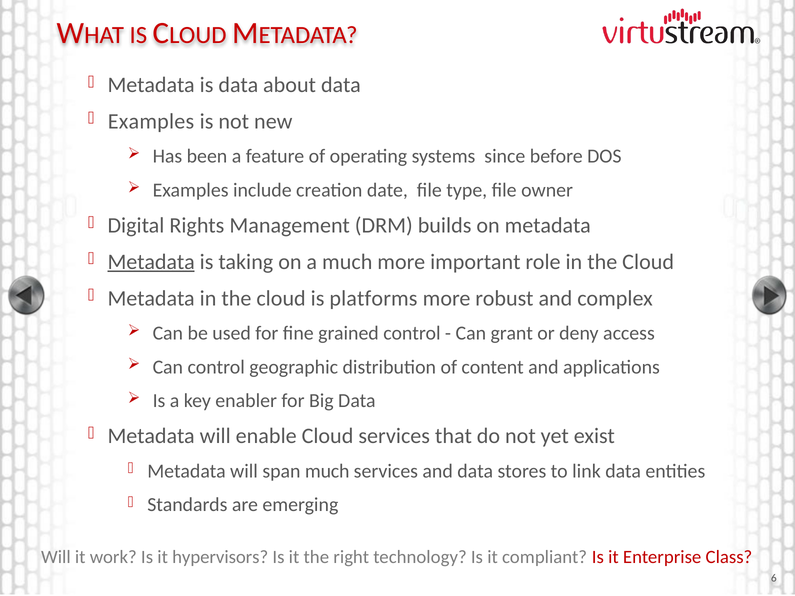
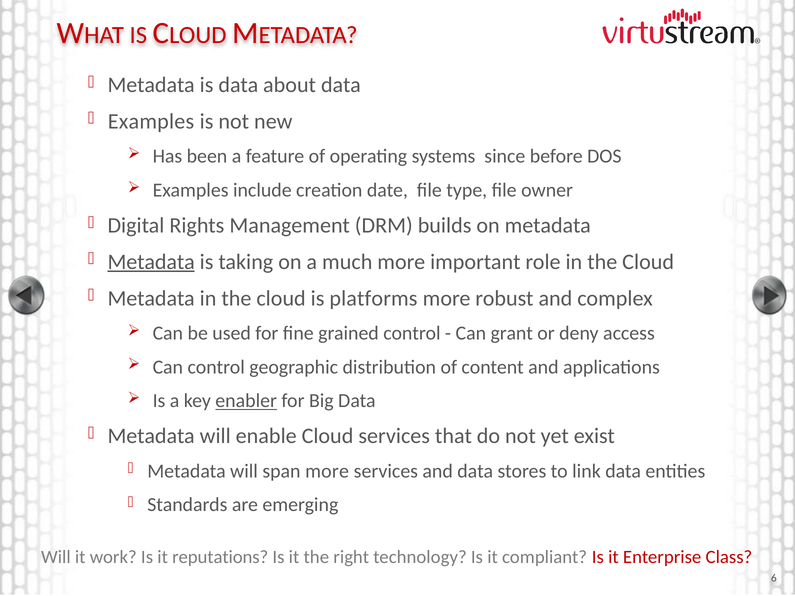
enabler underline: none -> present (246, 401)
span much: much -> more (327, 471)
hypervisors: hypervisors -> reputations (220, 557)
